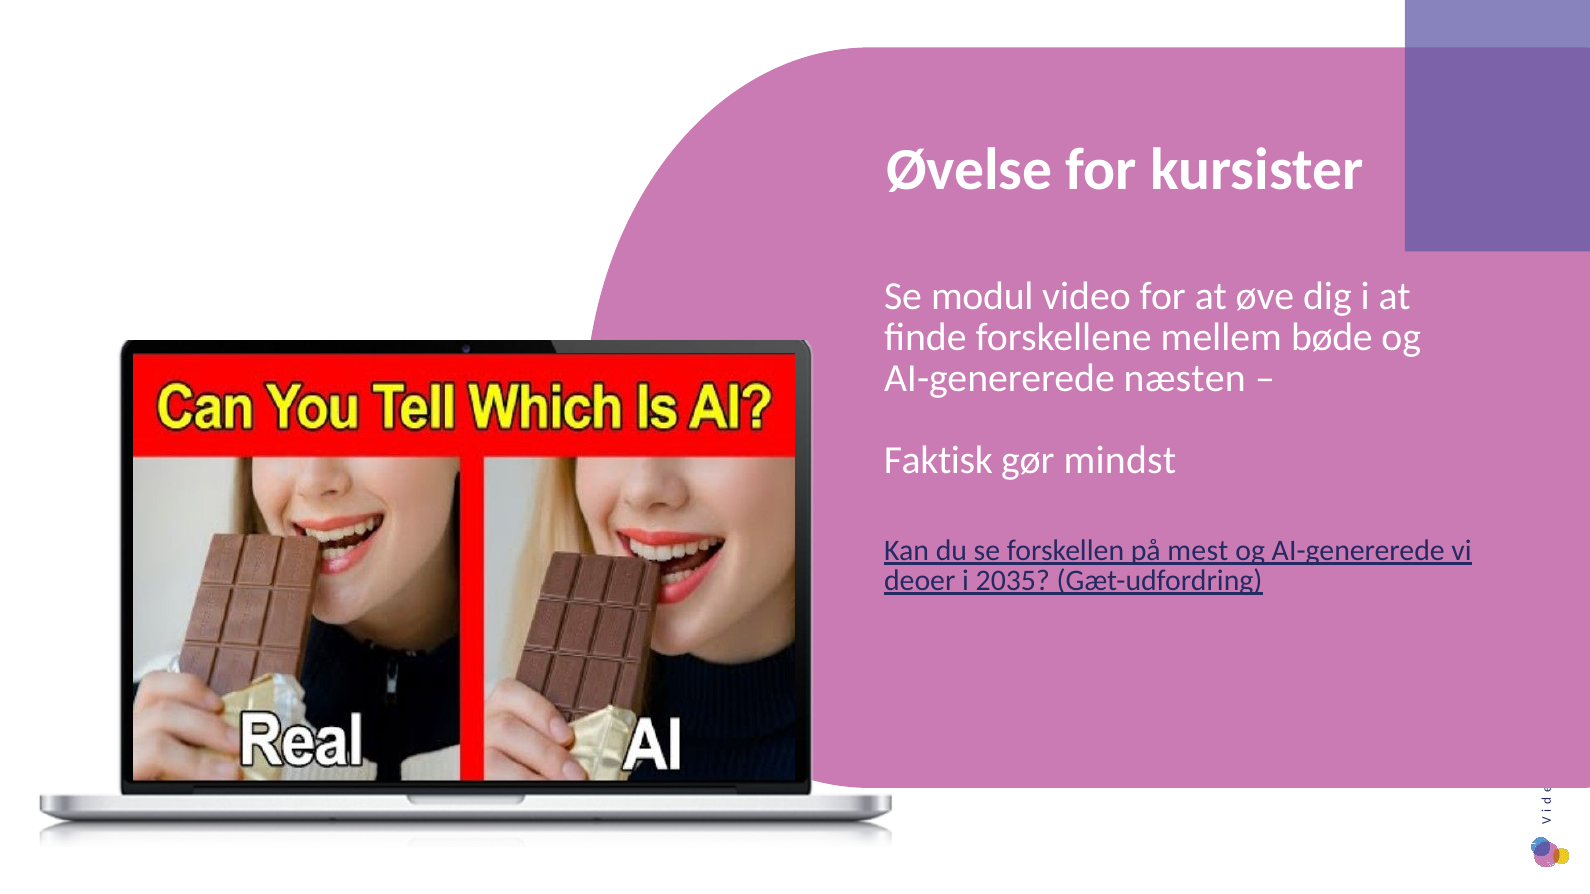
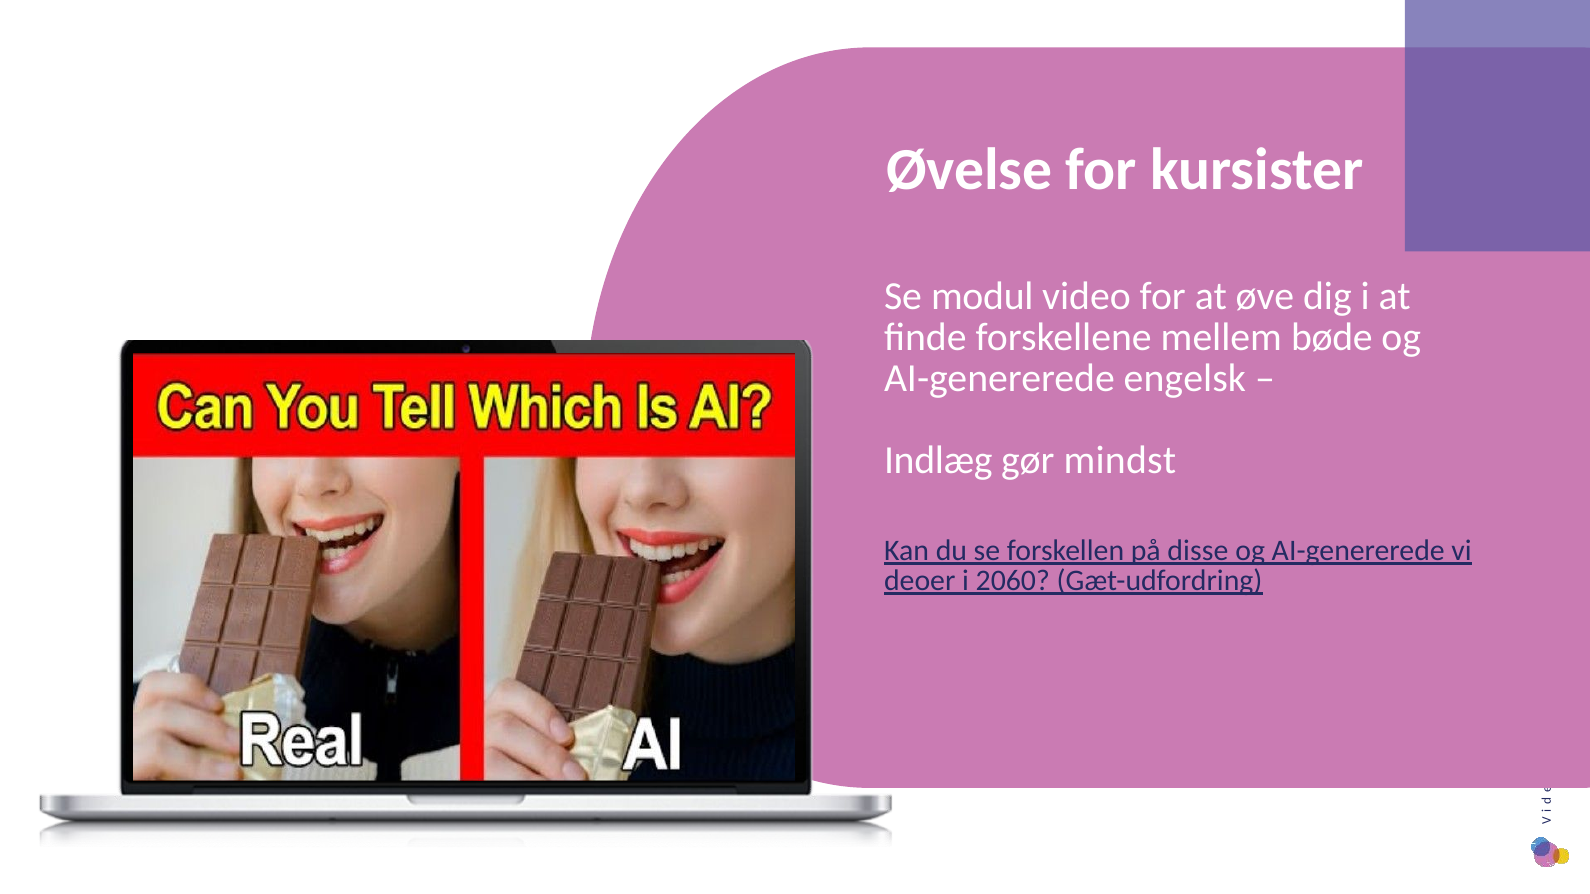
næsten: næsten -> engelsk (1185, 379)
Faktisk: Faktisk -> Indlæg (938, 461)
mest: mest -> disse (1198, 551)
2035: 2035 -> 2060 (1013, 580)
